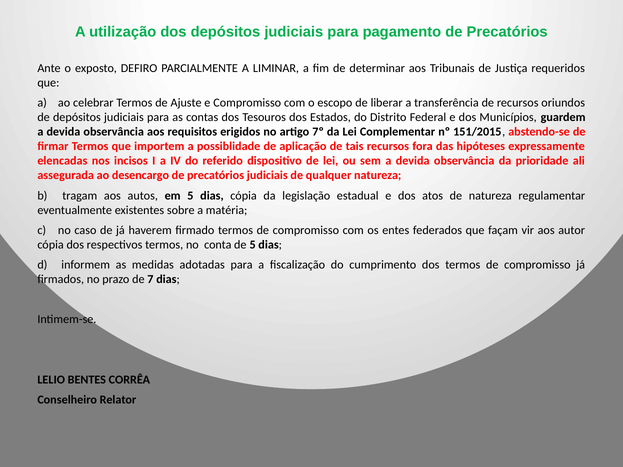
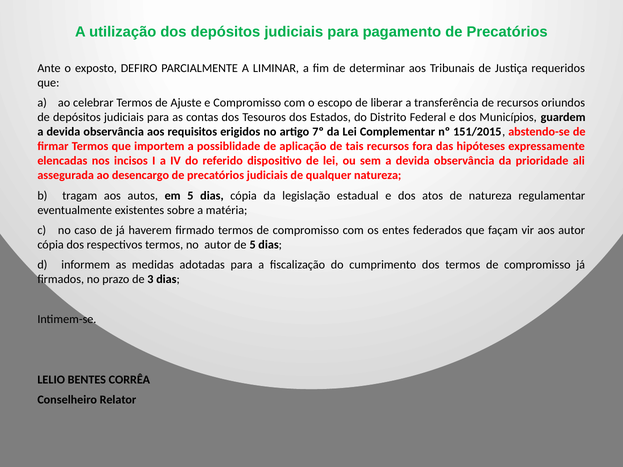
no conta: conta -> autor (218, 245)
7: 7 -> 3 (150, 279)
